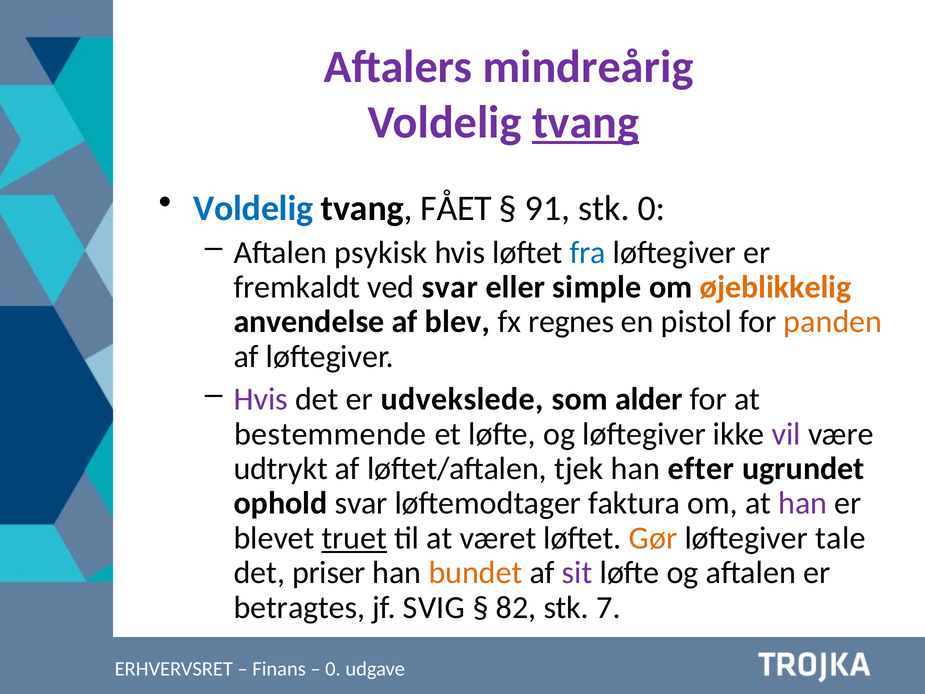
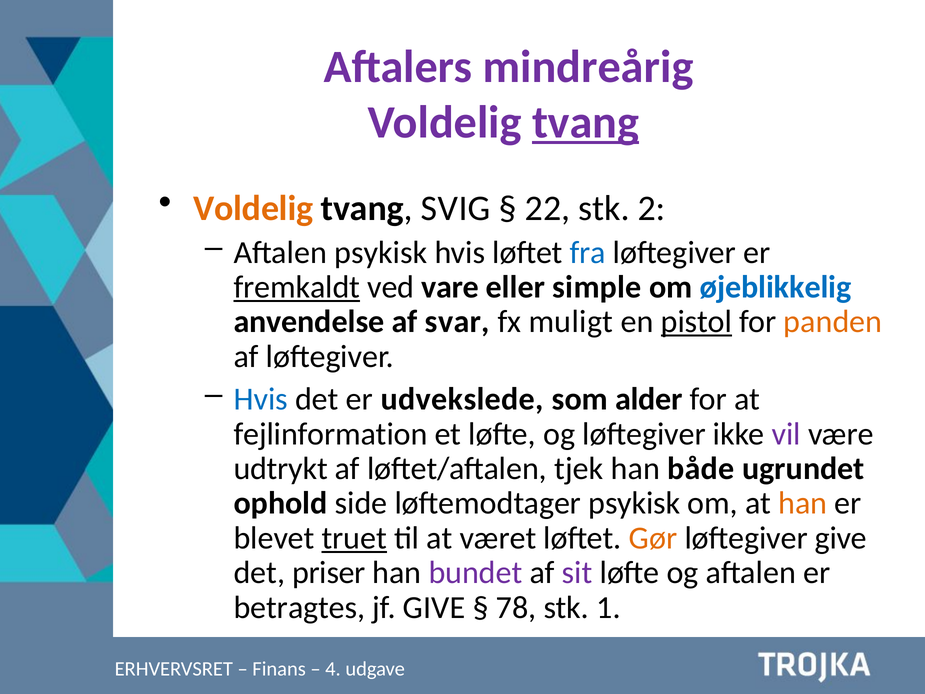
Voldelig colour: blue -> orange (253, 208)
FÅET: FÅET -> SVIG (456, 208)
91: 91 -> 22 (548, 208)
stk 0: 0 -> 2 (652, 208)
fremkaldt underline: none -> present (297, 287)
ved svar: svar -> vare (450, 287)
øjeblikkelig colour: orange -> blue (776, 287)
blev: blev -> svar (457, 322)
regnes: regnes -> muligt (571, 322)
pistol underline: none -> present (696, 322)
Hvis colour: purple -> blue (261, 399)
bestemmende: bestemmende -> fejlinformation (331, 434)
efter: efter -> både (701, 469)
ophold svar: svar -> side (361, 503)
løftemodtager faktura: faktura -> psykisk (634, 503)
han colour: purple -> orange (803, 503)
løftegiver tale: tale -> give (841, 538)
bundet colour: orange -> purple (476, 573)
jf SVIG: SVIG -> GIVE (434, 607)
82: 82 -> 78 (516, 607)
7: 7 -> 1 (608, 607)
0: 0 -> 4 (333, 669)
